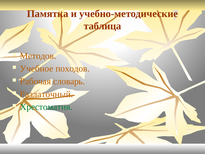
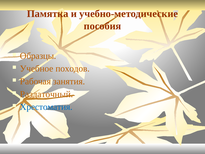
таблица: таблица -> пособия (102, 26)
Методов: Методов -> Образцы (38, 56)
словарь: словарь -> занятия (69, 81)
Хрестоматия colour: green -> blue (46, 107)
